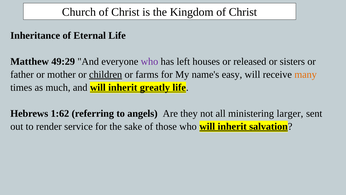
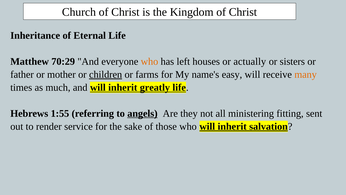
49:29: 49:29 -> 70:29 (63, 61)
who colour: purple -> orange (149, 61)
released: released -> actually (250, 61)
1:62: 1:62 -> 1:55 (60, 113)
angels underline: none -> present (142, 113)
larger: larger -> fitting (290, 113)
